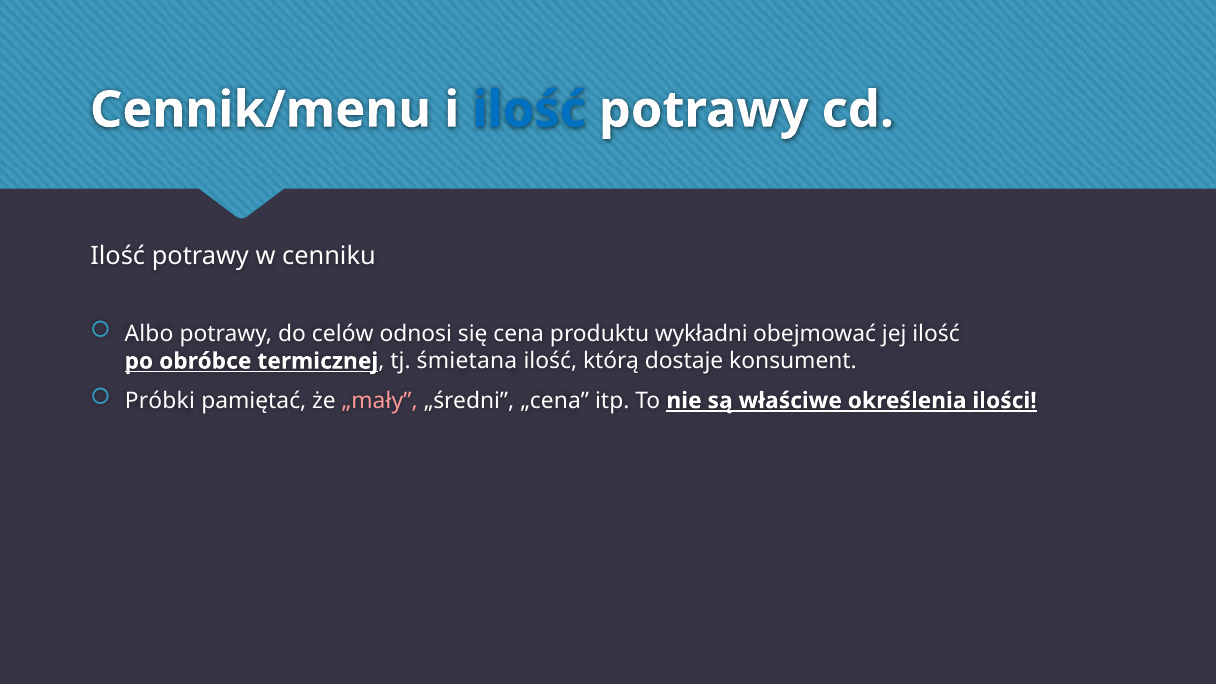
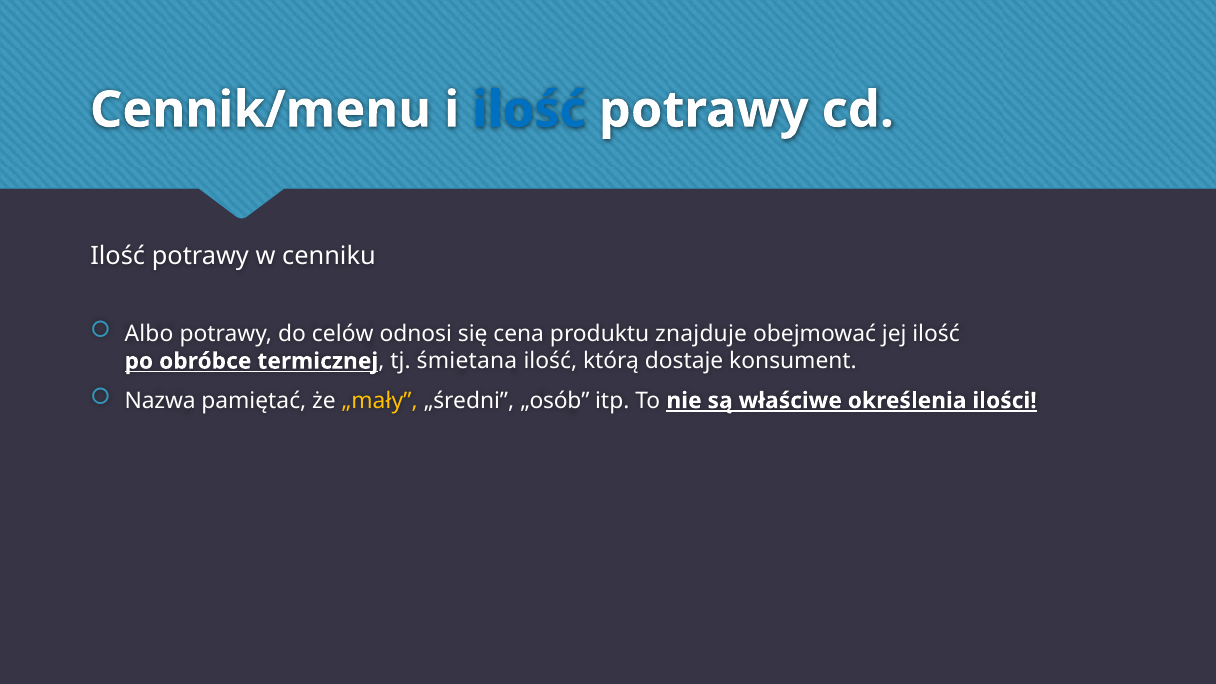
wykładni: wykładni -> znajduje (701, 334)
Próbki: Próbki -> Nazwa (160, 401)
„mały colour: pink -> yellow (380, 401)
„cena: „cena -> „osób (555, 401)
